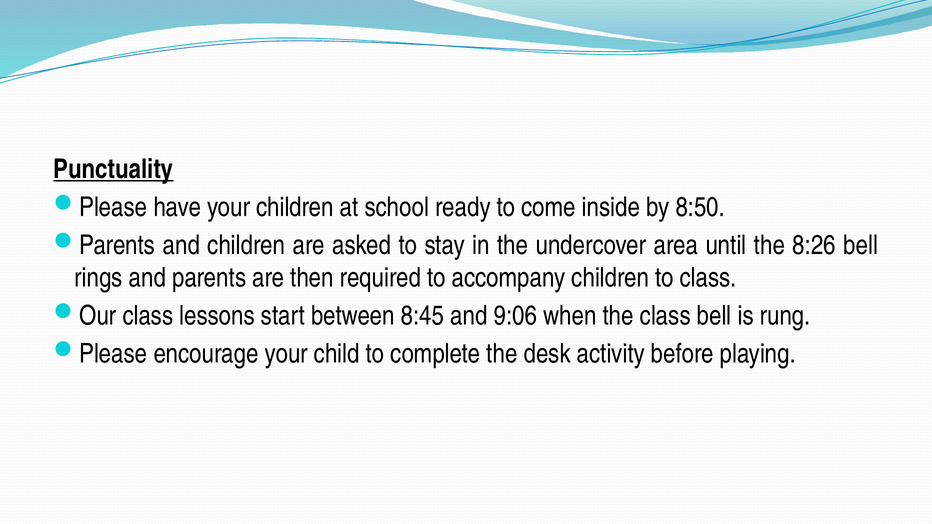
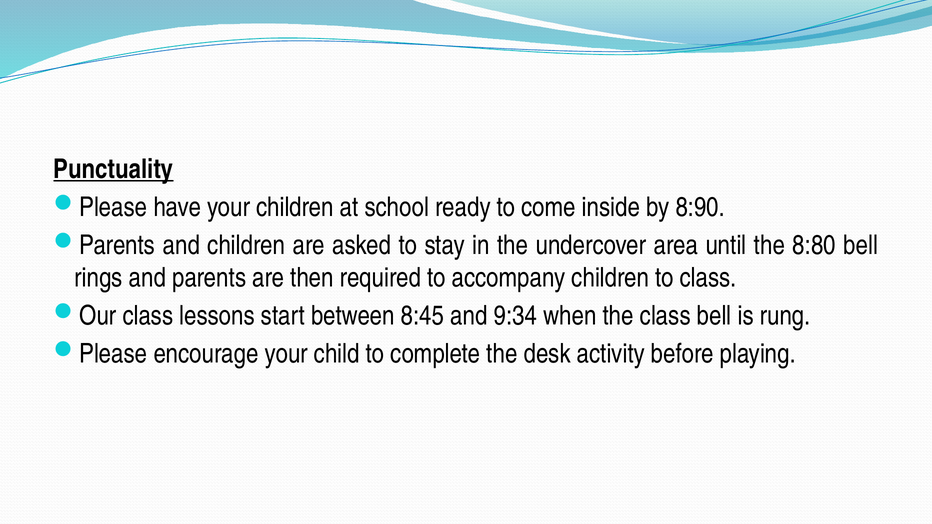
8:50: 8:50 -> 8:90 (700, 208)
8:26: 8:26 -> 8:80 (814, 246)
9:06: 9:06 -> 9:34 (515, 316)
